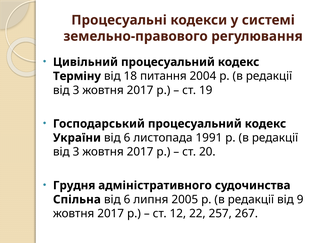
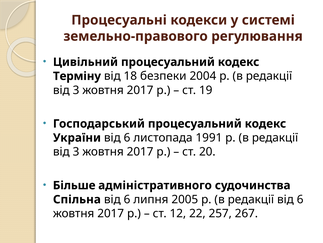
питання: питання -> безпеки (163, 76)
Грудня: Грудня -> Більше (74, 185)
редакції від 9: 9 -> 6 (300, 199)
